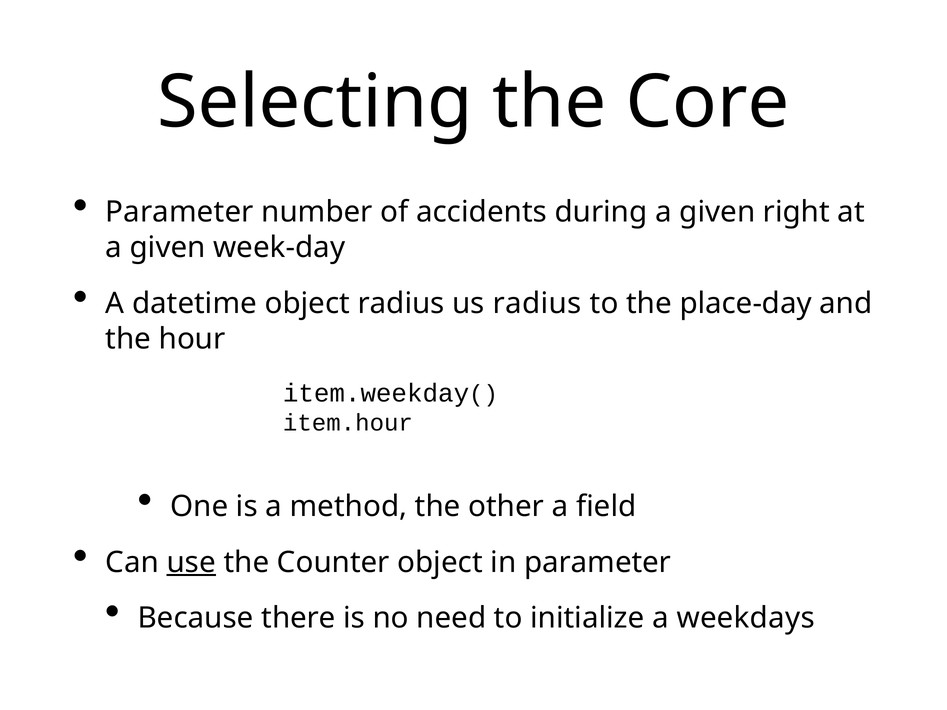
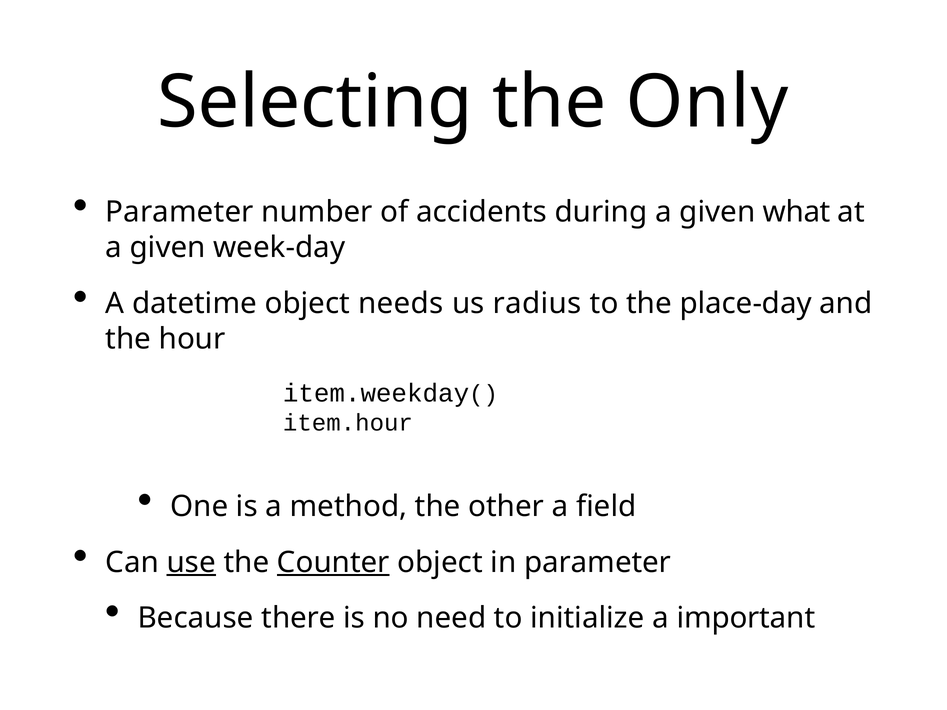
Core: Core -> Only (707, 102)
right: right -> what (797, 212)
object radius: radius -> needs (401, 304)
Counter underline: none -> present (333, 563)
weekdays: weekdays -> important (746, 618)
